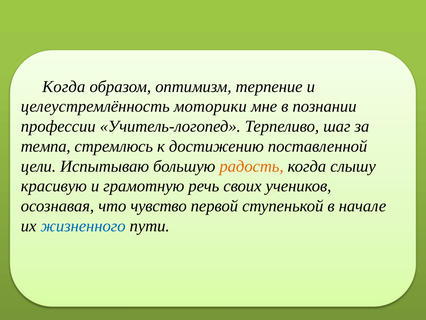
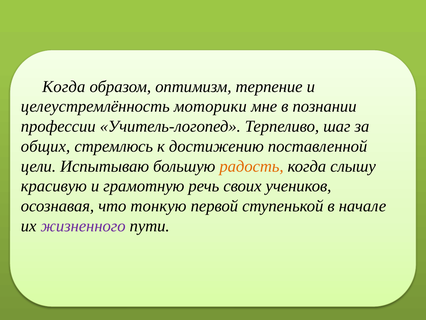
темпа: темпа -> общих (46, 146)
чувство: чувство -> тонкую (158, 206)
жизненного colour: blue -> purple (83, 226)
